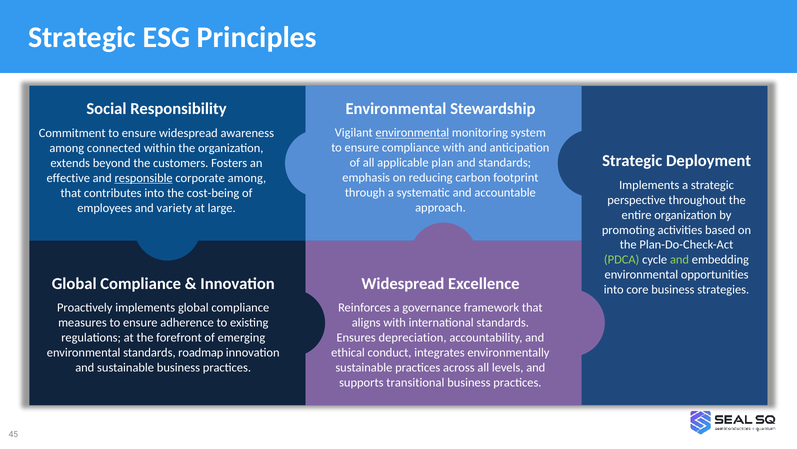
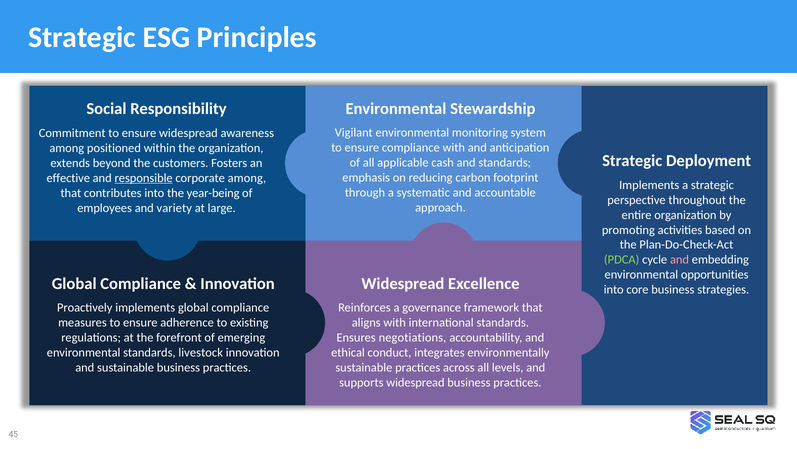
environmental underline: present -> none (412, 133)
connected: connected -> positioned (114, 148)
plan: plan -> cash (443, 162)
cost-being: cost-being -> year-being (213, 193)
and colour: light green -> pink (680, 259)
depreciation: depreciation -> negotiations (412, 337)
roadmap: roadmap -> livestock (201, 352)
supports transitional: transitional -> widespread (415, 382)
